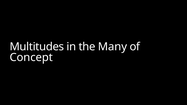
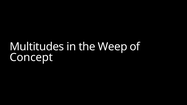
Many: Many -> Weep (113, 47)
